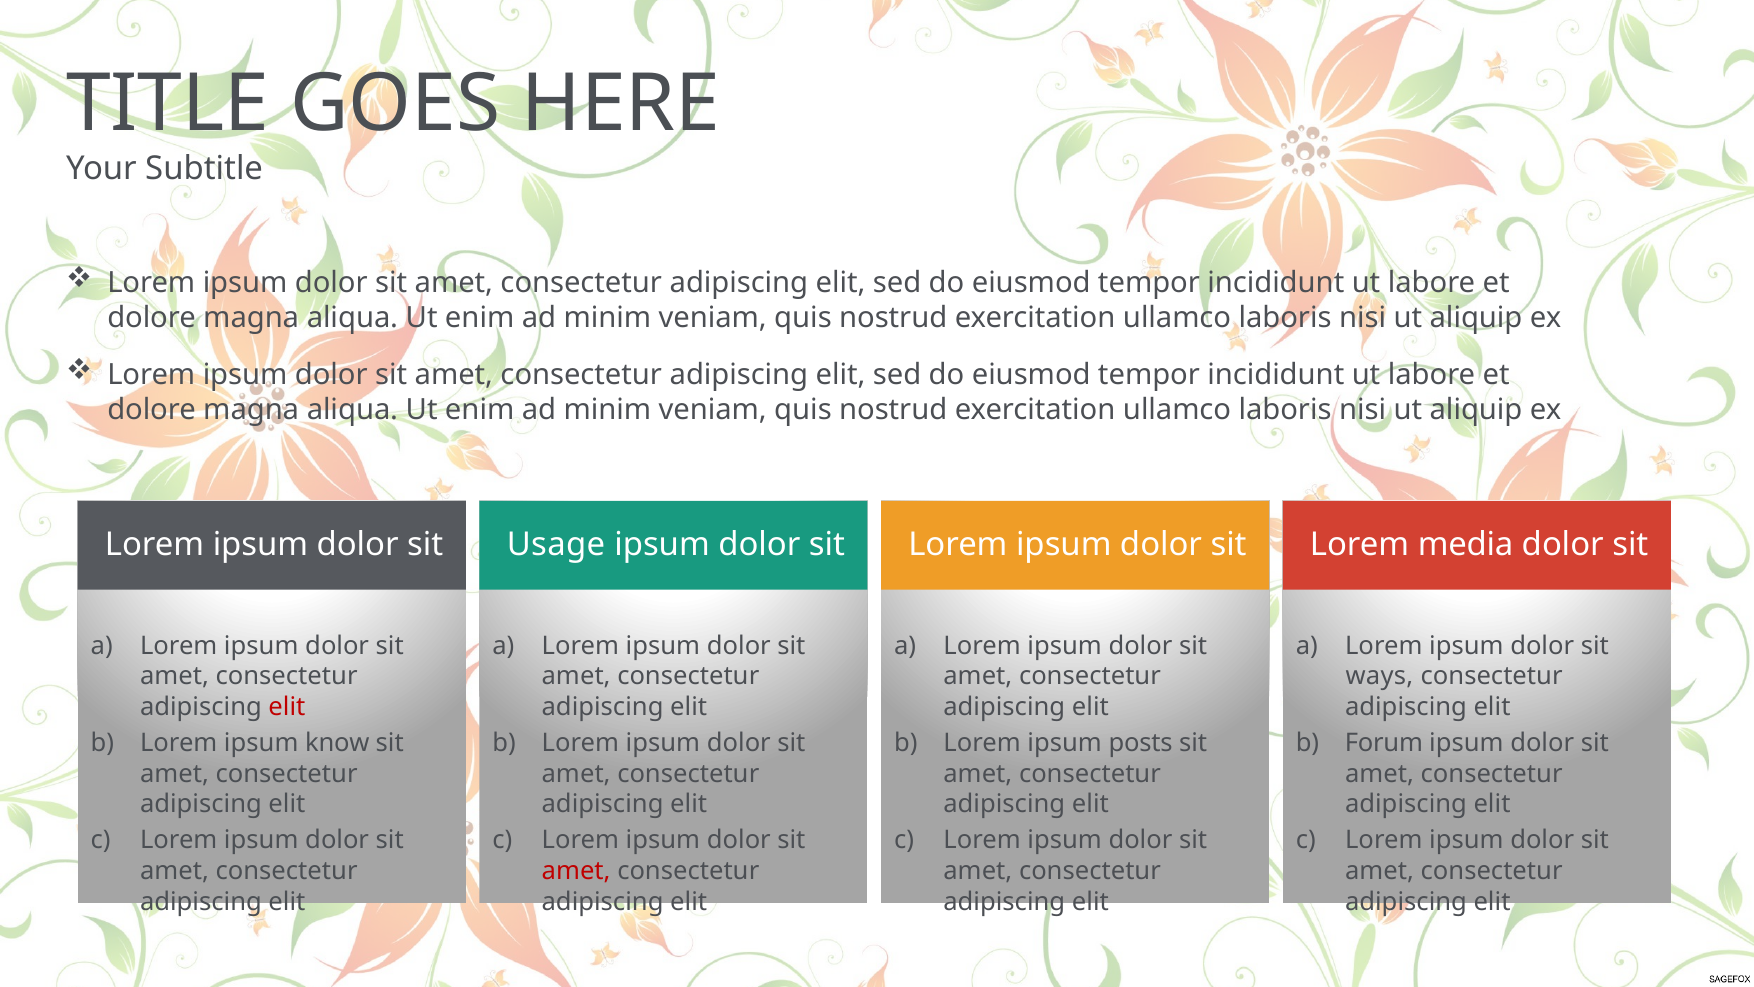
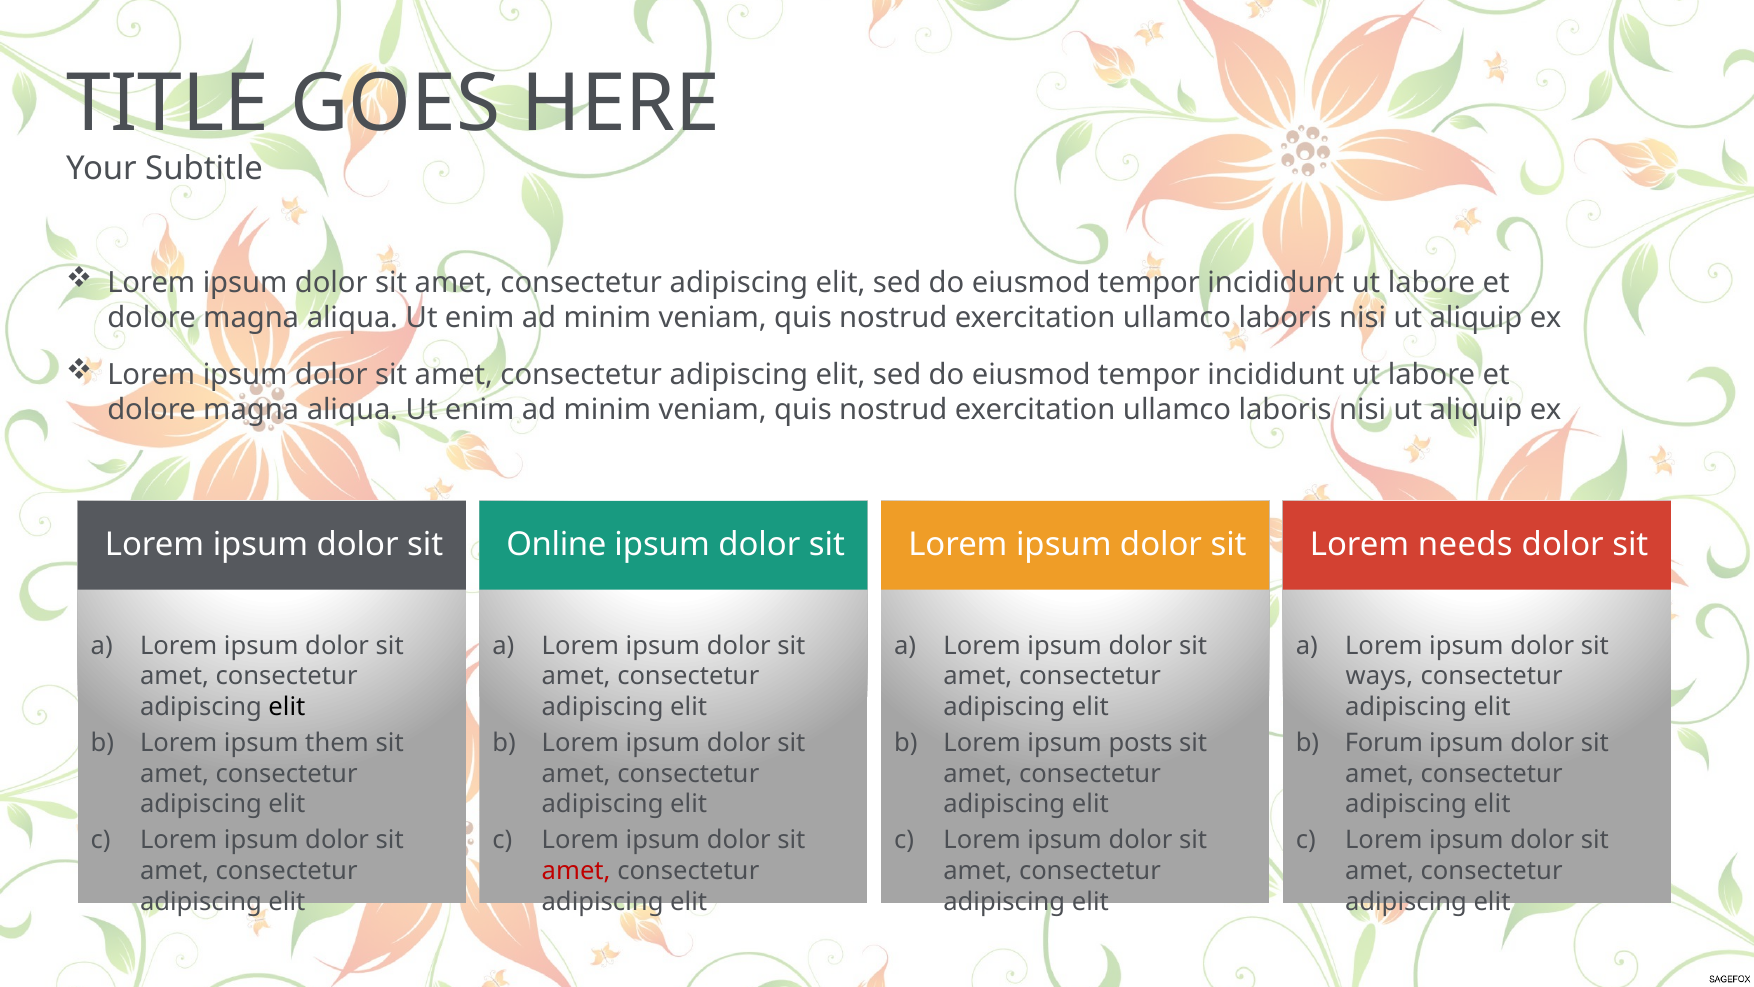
Usage: Usage -> Online (556, 545)
media: media -> needs (1465, 545)
elit colour: red -> black (287, 707)
know: know -> them (337, 743)
